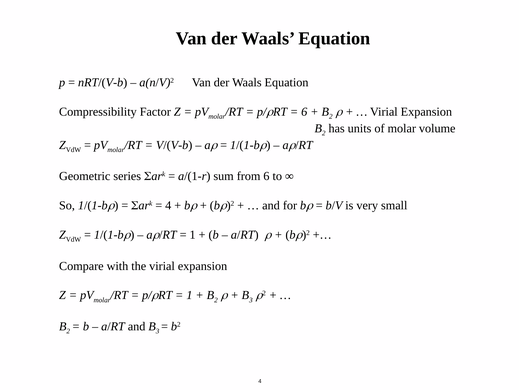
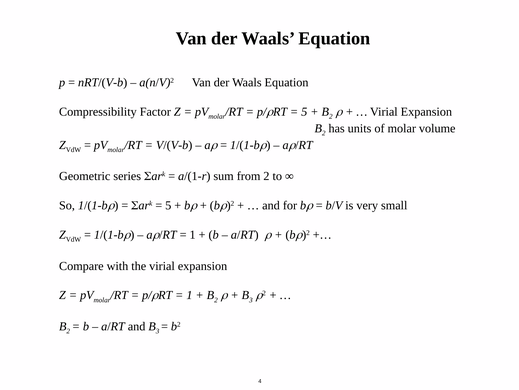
6: 6 -> 5 (304, 112)
from 6: 6 -> 2 (266, 176)
4: 4 -> 5 (168, 205)
